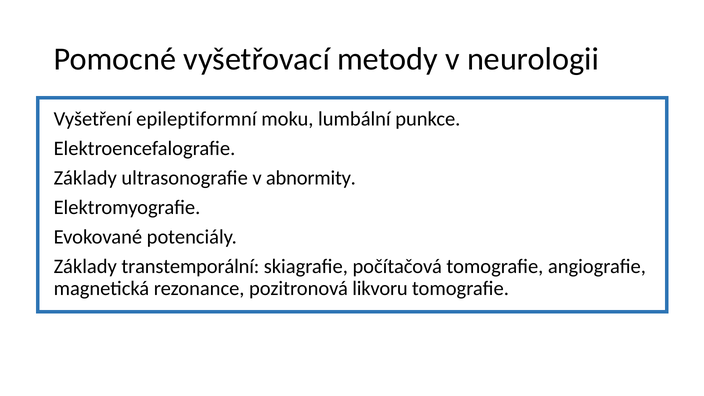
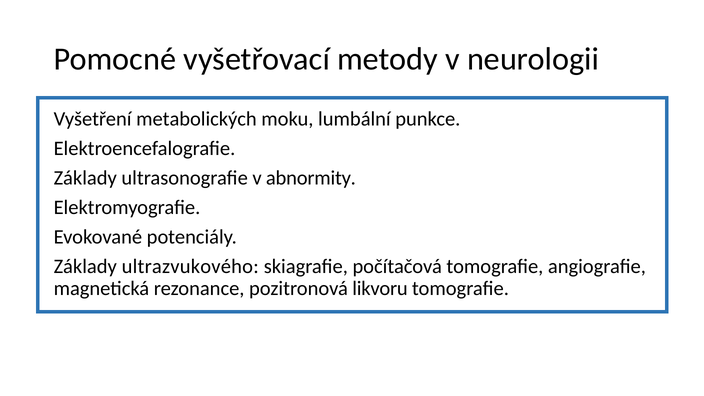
epileptiformní: epileptiformní -> metabolických (196, 119)
transtemporální: transtemporální -> ultrazvukového (190, 266)
